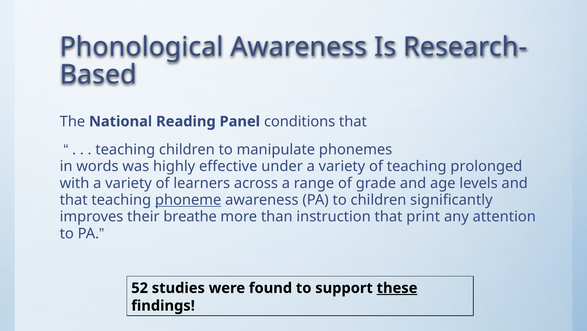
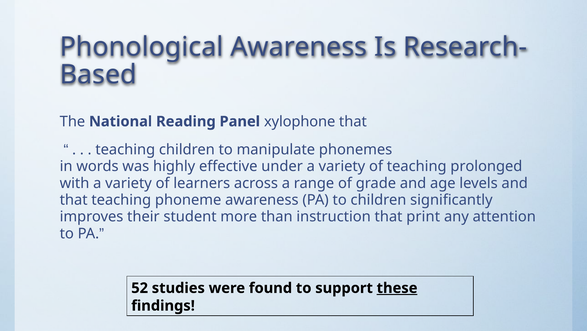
conditions: conditions -> xylophone (300, 121)
phoneme underline: present -> none (188, 200)
breathe: breathe -> student (190, 216)
